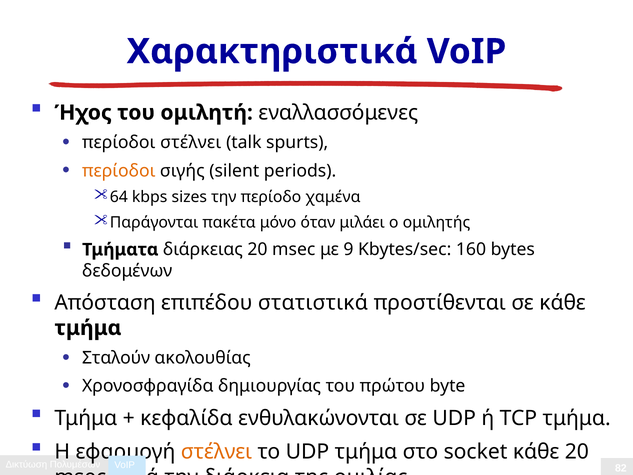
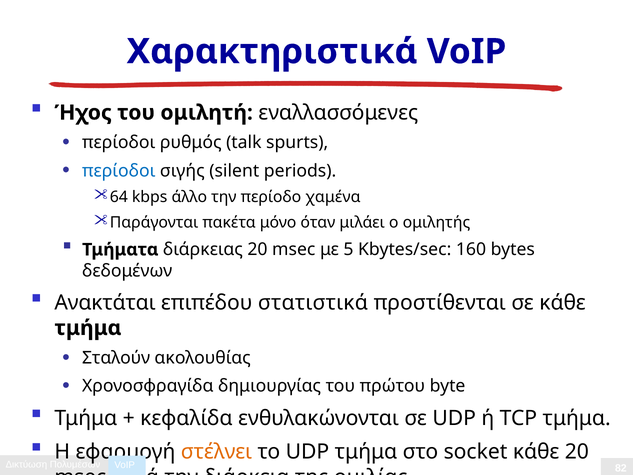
περίοδοι στέλνει: στέλνει -> ρυθμός (191, 143)
περίοδοι colour: orange -> blue (119, 171)
sizes: sizes -> άλλο (189, 197)
9: 9 -> 5 (348, 250)
Απόσταση: Απόσταση -> Ανακτάται (105, 303)
